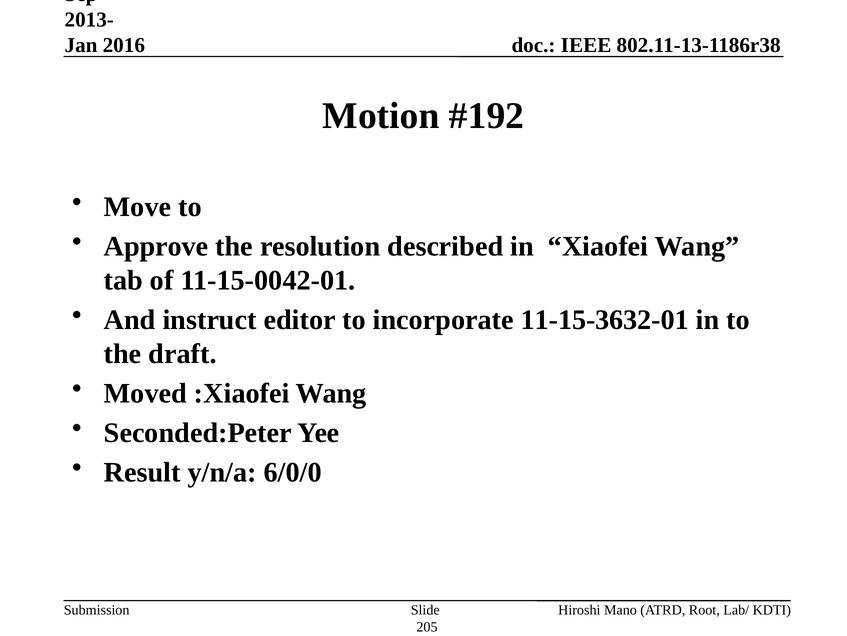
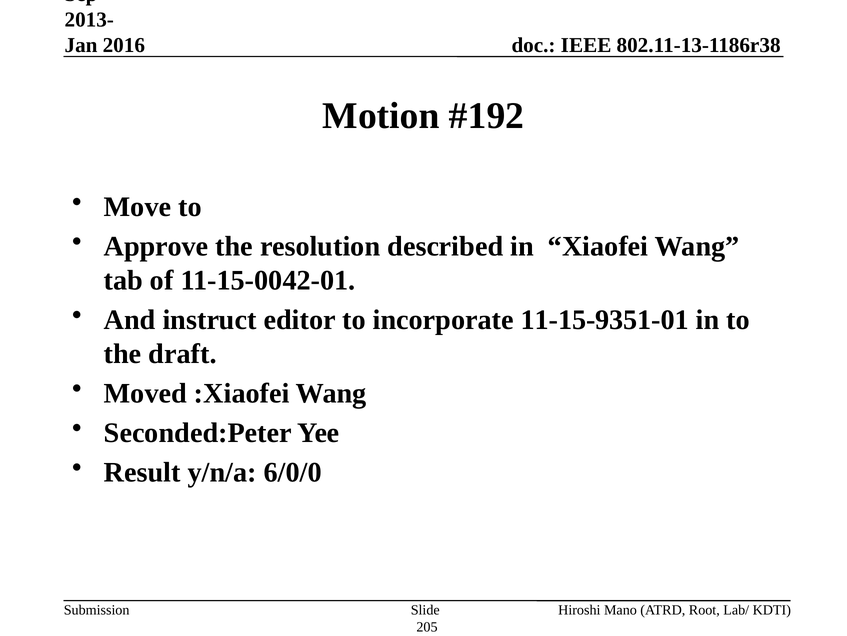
11-15-3632-01: 11-15-3632-01 -> 11-15-9351-01 (605, 320)
